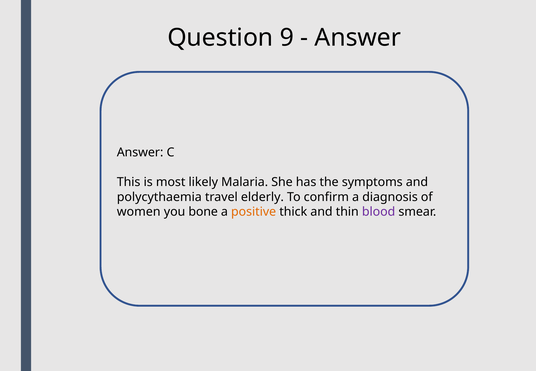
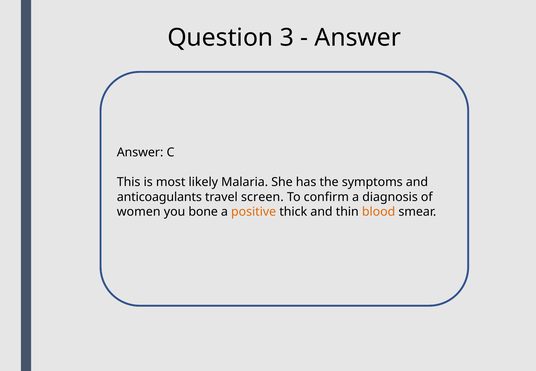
9: 9 -> 3 (287, 38)
polycythaemia: polycythaemia -> anticoagulants (159, 197)
elderly: elderly -> screen (262, 197)
blood colour: purple -> orange (379, 212)
